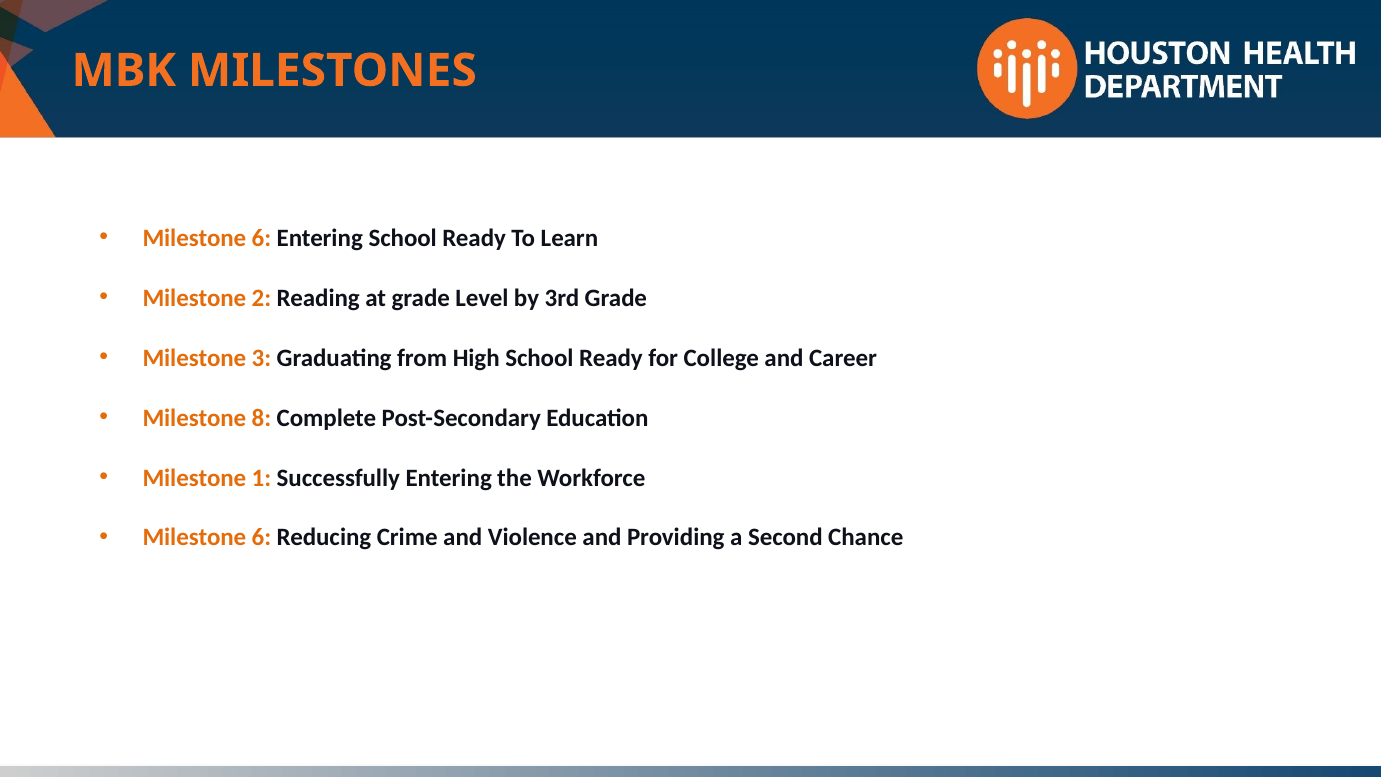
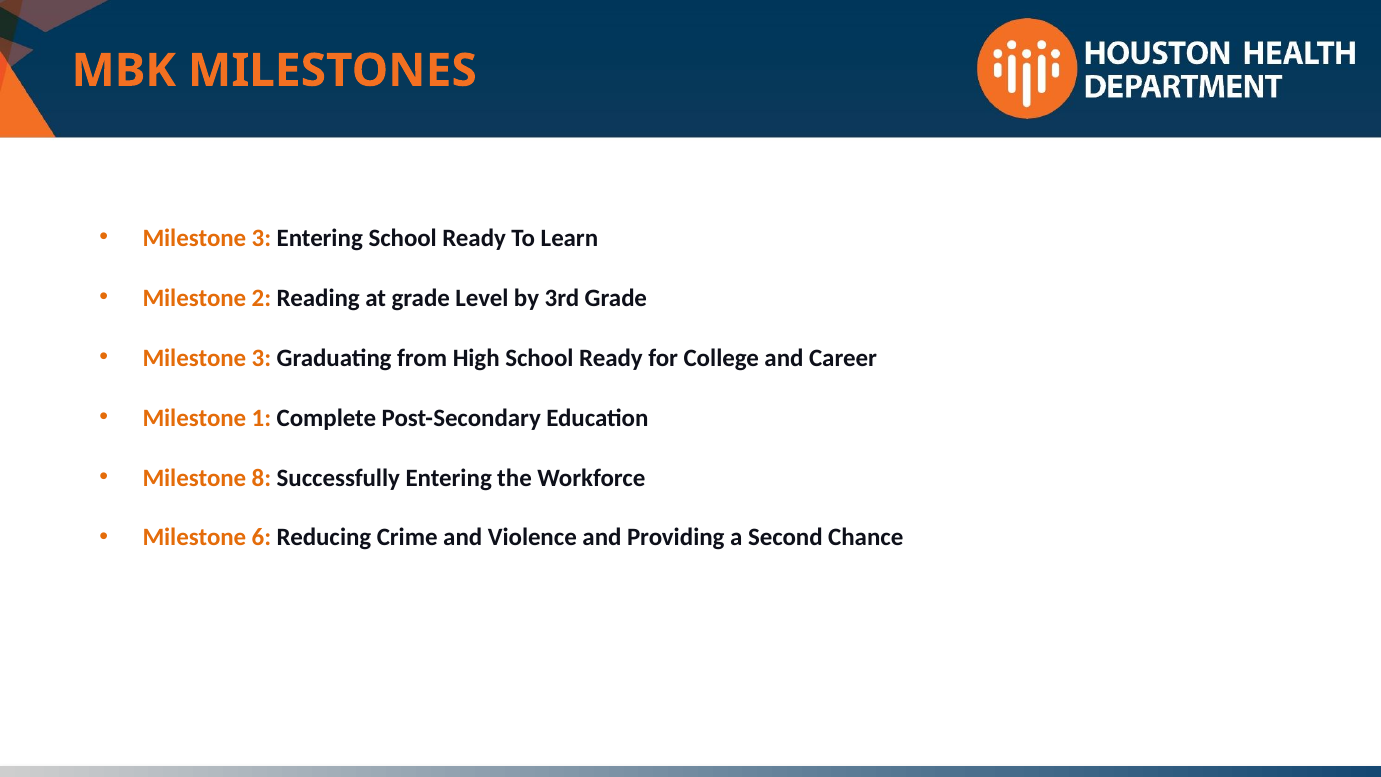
6: 6 -> 3 (261, 238)
8: 8 -> 1 (261, 418)
1: 1 -> 8 (261, 478)
